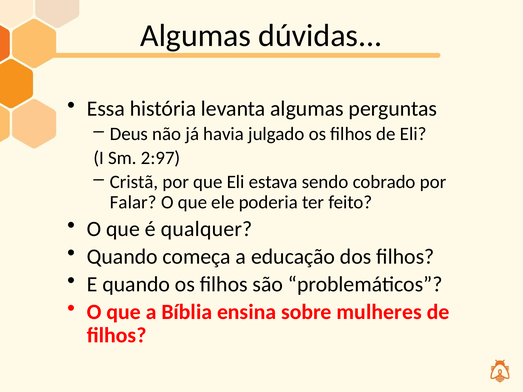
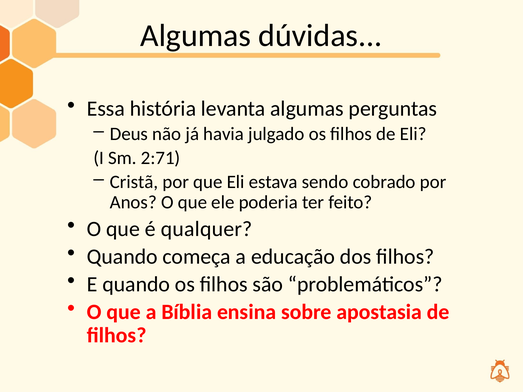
2:97: 2:97 -> 2:71 (161, 158)
Falar: Falar -> Anos (133, 202)
mulheres: mulheres -> apostasia (379, 312)
